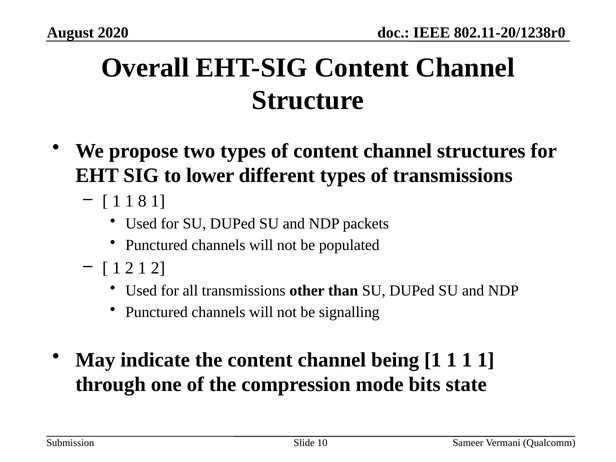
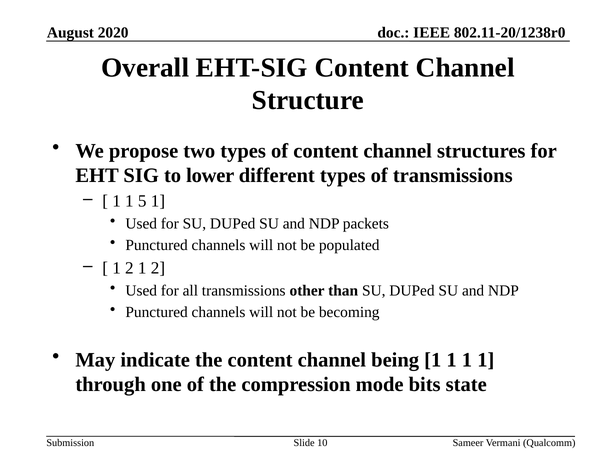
8: 8 -> 5 (142, 201)
signalling: signalling -> becoming (349, 312)
